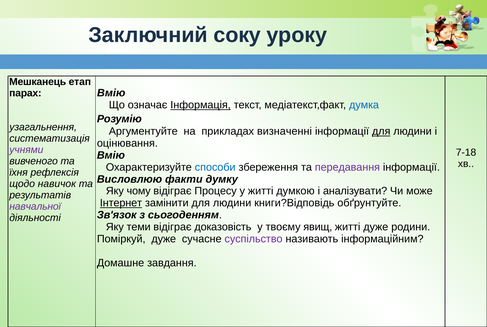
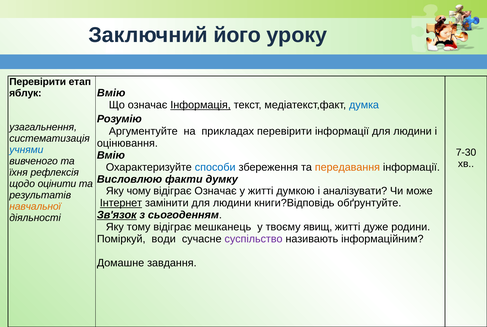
соку: соку -> його (237, 35)
Мешканець: Мешканець -> Перевірити (38, 82)
парах: парах -> яблук (25, 93)
прикладах визначенні: визначенні -> перевірити (284, 131)
для underline: present -> none (381, 131)
учнями colour: purple -> blue (26, 150)
7-18: 7-18 -> 7-30 (466, 153)
передавання colour: purple -> orange (347, 167)
навичок: навичок -> оцінити (57, 184)
відіграє Процесу: Процесу -> Означає (216, 191)
навчальної colour: purple -> orange (35, 207)
Зв'язок underline: none -> present (117, 215)
теми: теми -> тому (139, 227)
доказовість: доказовість -> мешканець (223, 227)
Поміркуй дуже: дуже -> води (164, 239)
